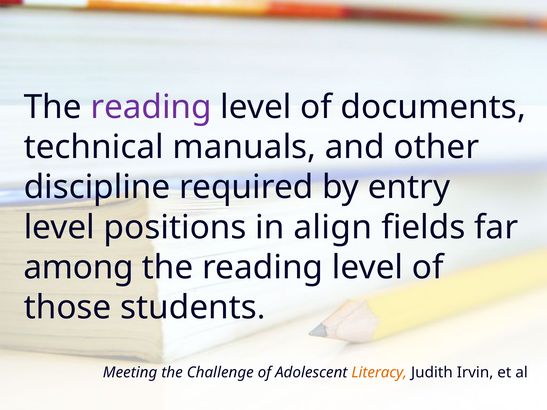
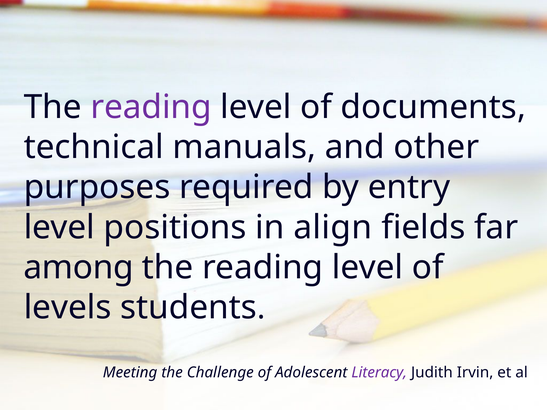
discipline: discipline -> purposes (97, 187)
those: those -> levels (68, 308)
Literacy colour: orange -> purple (379, 373)
